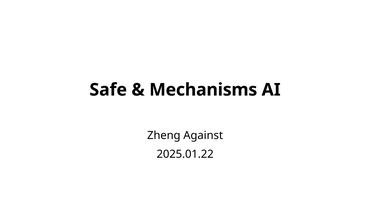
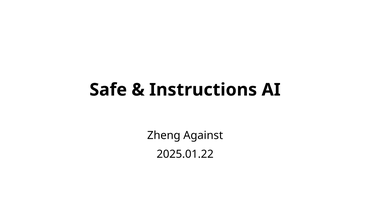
Mechanisms: Mechanisms -> Instructions (203, 90)
